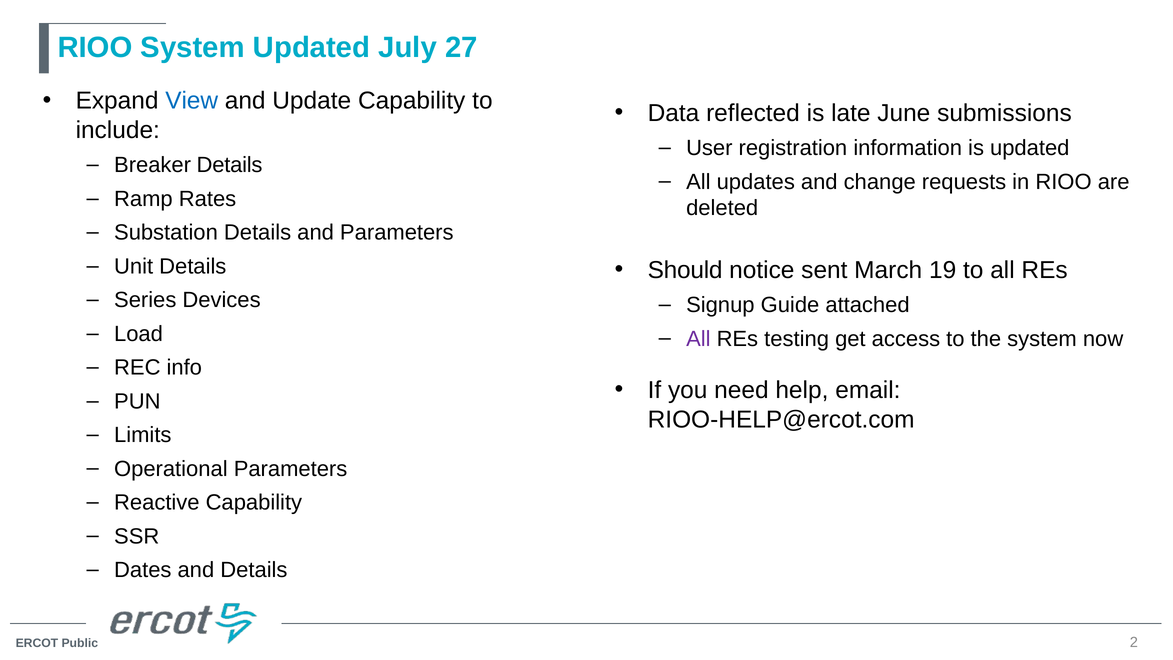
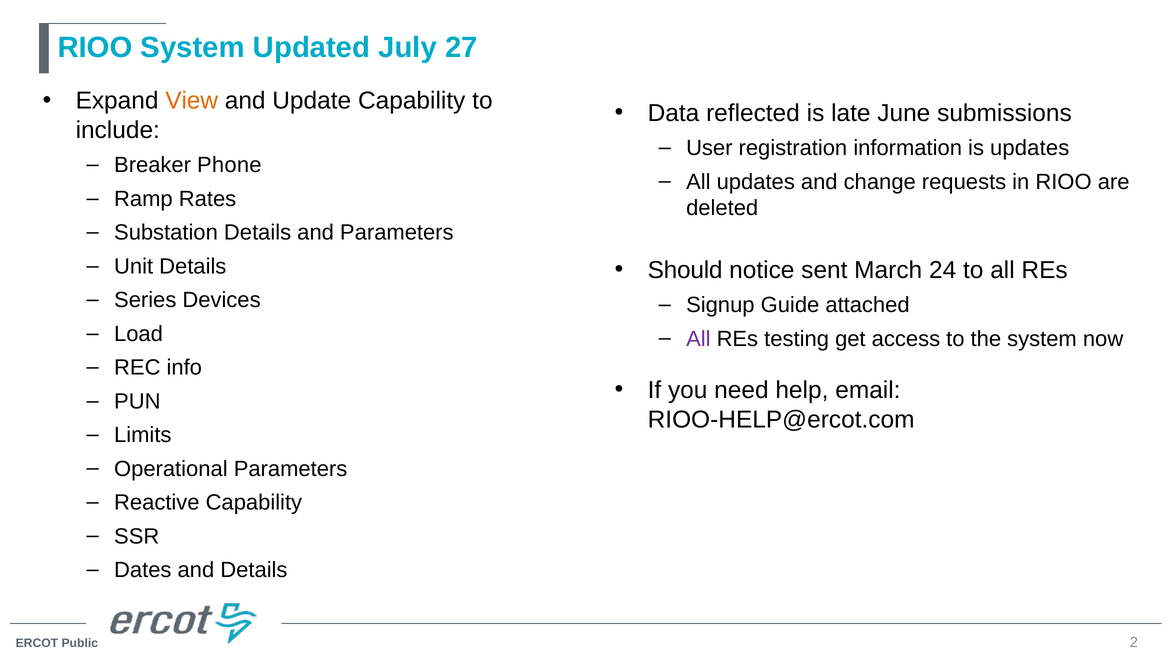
View colour: blue -> orange (192, 101)
is updated: updated -> updates (1030, 148)
Breaker Details: Details -> Phone (229, 165)
19: 19 -> 24 (943, 270)
